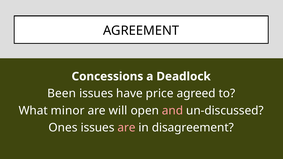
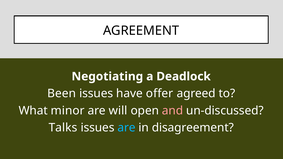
Concessions: Concessions -> Negotiating (107, 77)
price: price -> offer (160, 94)
Ones: Ones -> Talks (63, 128)
are colour: pink -> light blue (127, 128)
